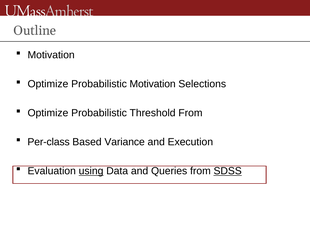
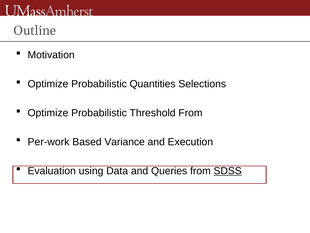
Probabilistic Motivation: Motivation -> Quantities (153, 84)
Per-class: Per-class -> Per-work (49, 142)
using underline: present -> none (91, 171)
